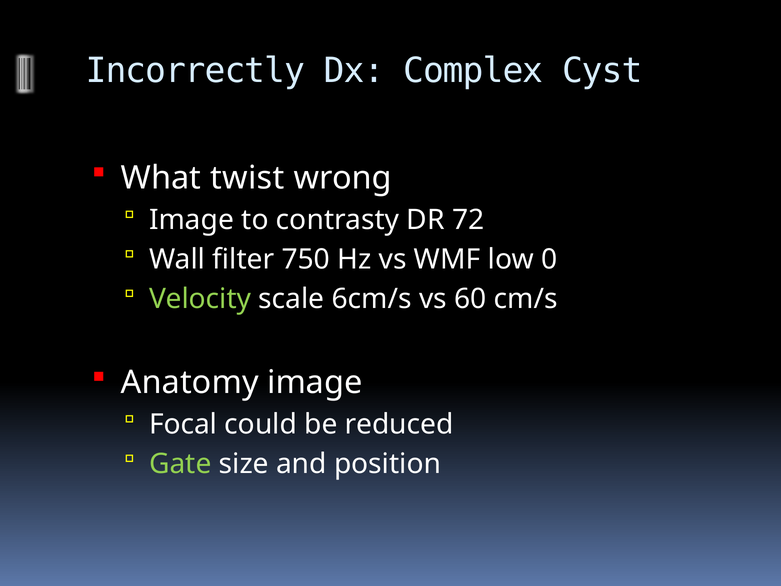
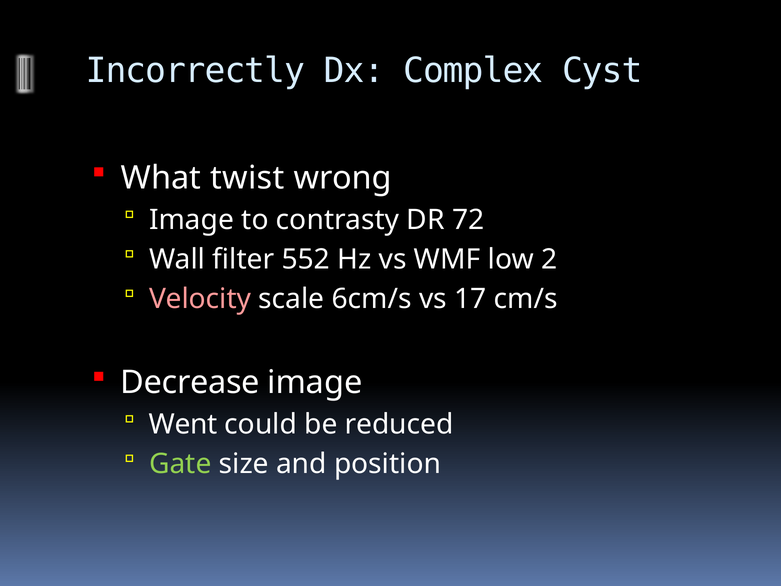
750: 750 -> 552 (306, 259)
0: 0 -> 2 (549, 259)
Velocity colour: light green -> pink (200, 299)
60: 60 -> 17 (470, 299)
Anatomy: Anatomy -> Decrease (190, 382)
Focal: Focal -> Went (183, 424)
